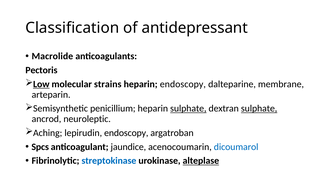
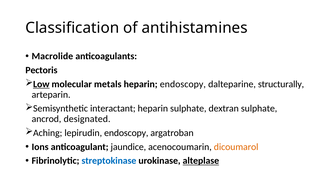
antidepressant: antidepressant -> antihistamines (195, 28)
strains: strains -> metals (108, 84)
membrane: membrane -> structurally (281, 84)
penicillium: penicillium -> interactant (113, 109)
sulphate underline: present -> none (188, 109)
sulphate underline: present -> none (259, 109)
neuroleptic: neuroleptic -> designated (87, 119)
Spcs: Spcs -> Ions (40, 147)
dicoumarol colour: blue -> orange (236, 147)
